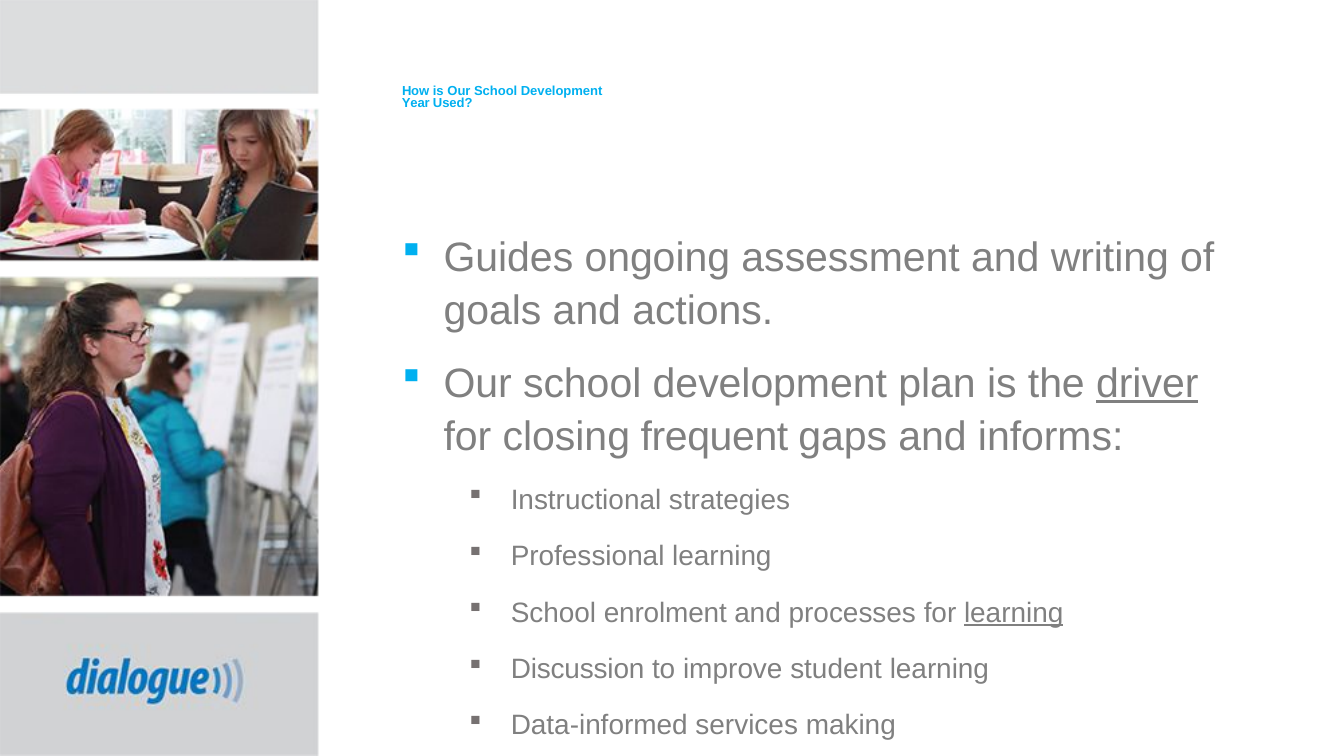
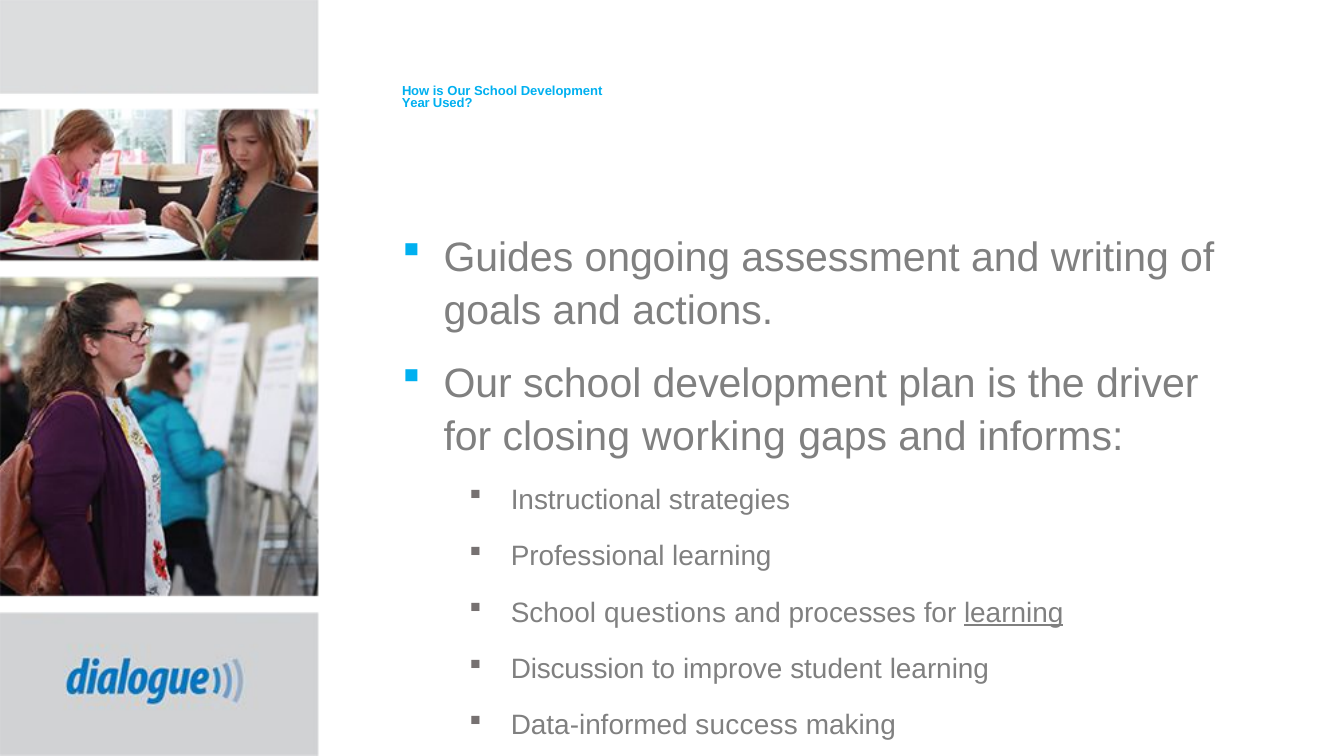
driver underline: present -> none (1147, 384)
frequent: frequent -> working (714, 437)
enrolment: enrolment -> questions (665, 613)
services: services -> success (747, 725)
